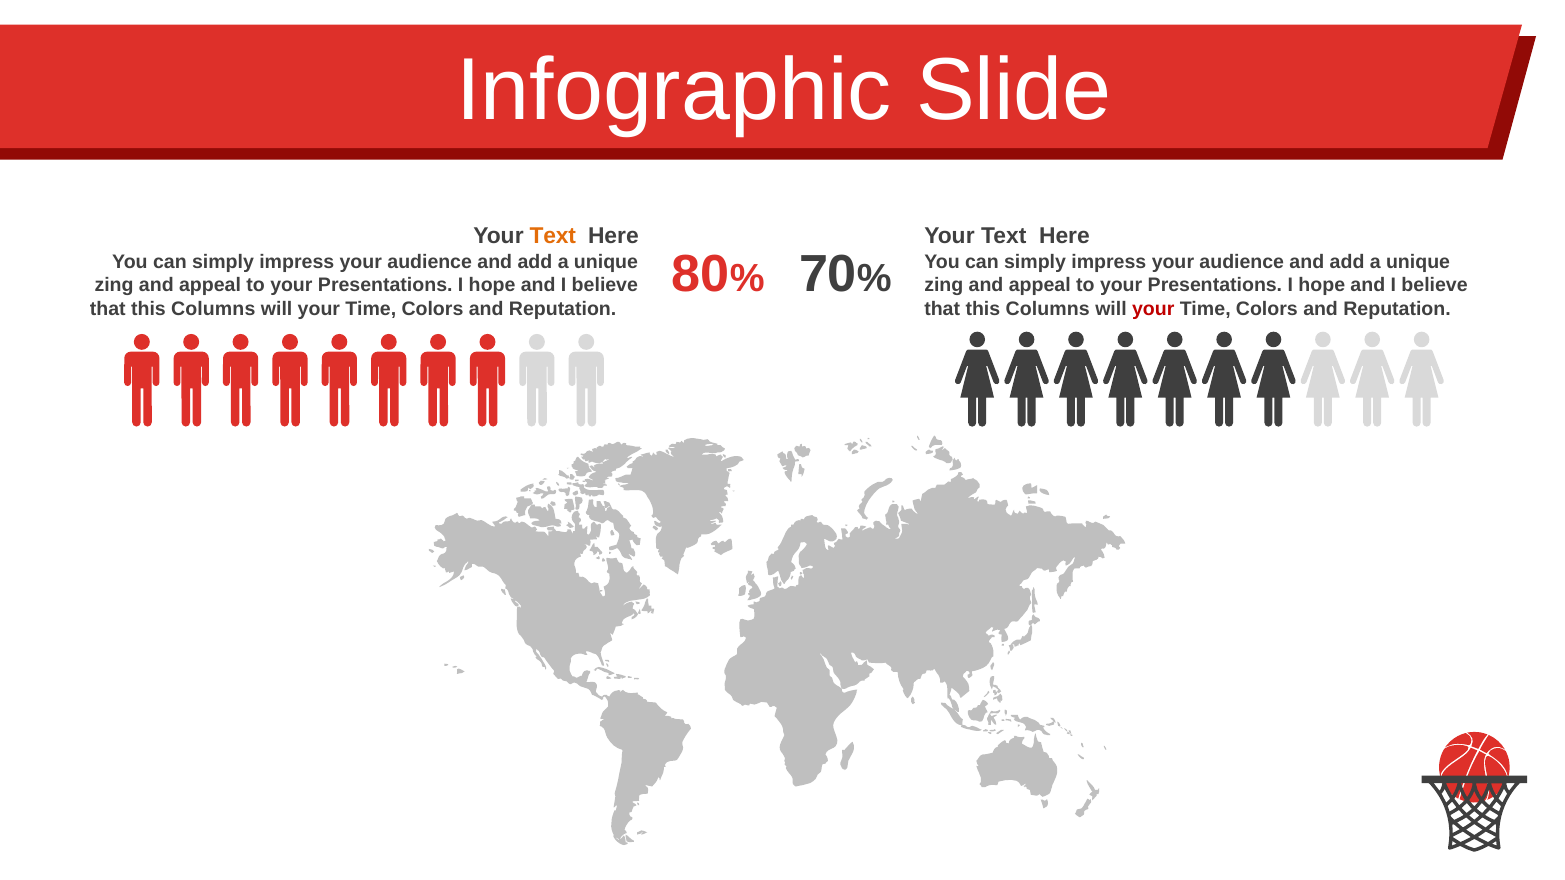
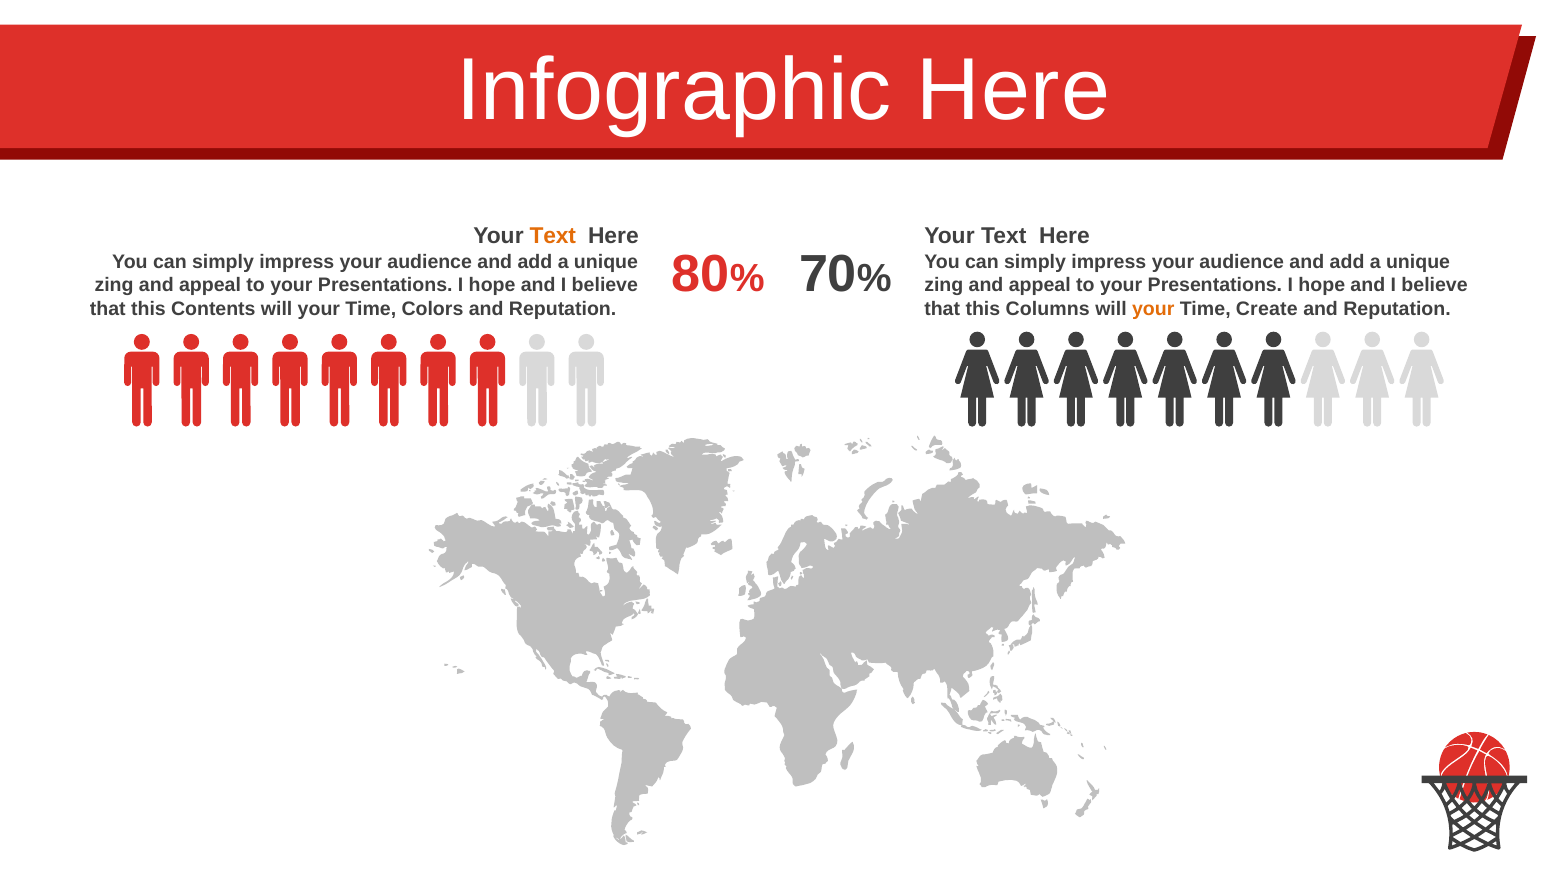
Infographic Slide: Slide -> Here (1013, 90)
Columns: Columns -> Contents (213, 309)
your colour: red -> orange (1153, 309)
Colors: Colors -> Create (1267, 309)
